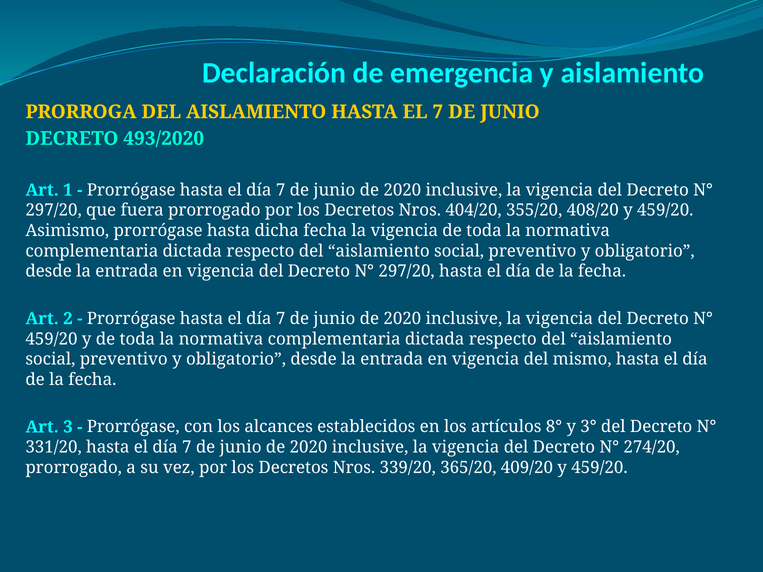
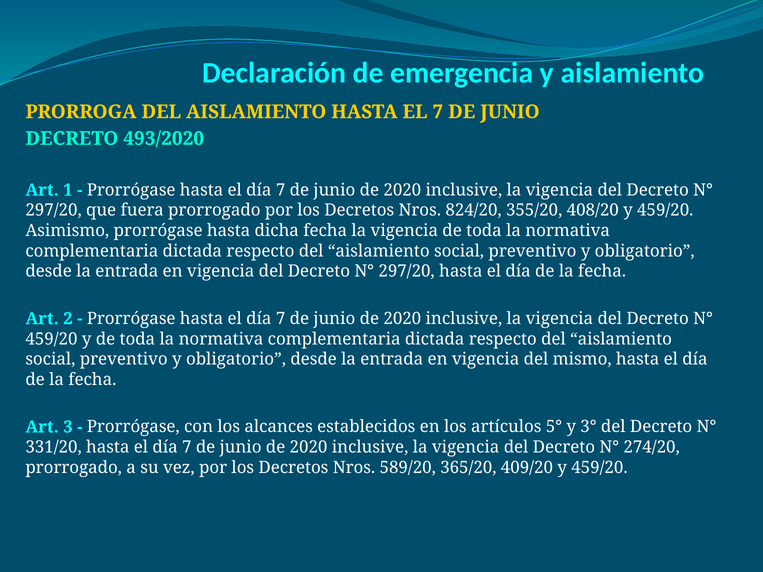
404/20: 404/20 -> 824/20 (474, 210)
8°: 8° -> 5° (554, 427)
339/20: 339/20 -> 589/20 (408, 468)
